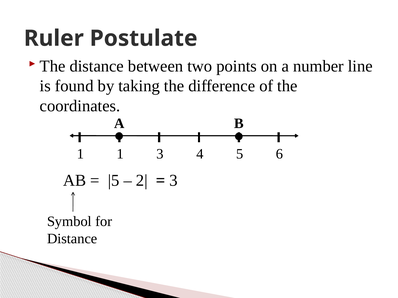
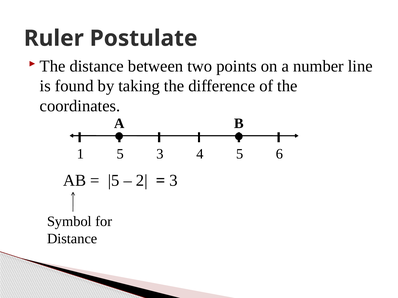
1 1: 1 -> 5 (120, 154)
